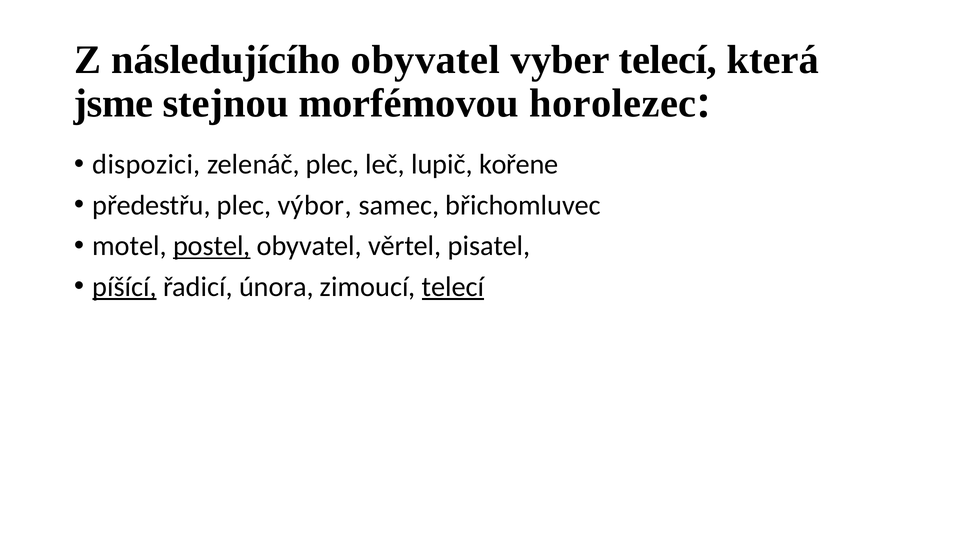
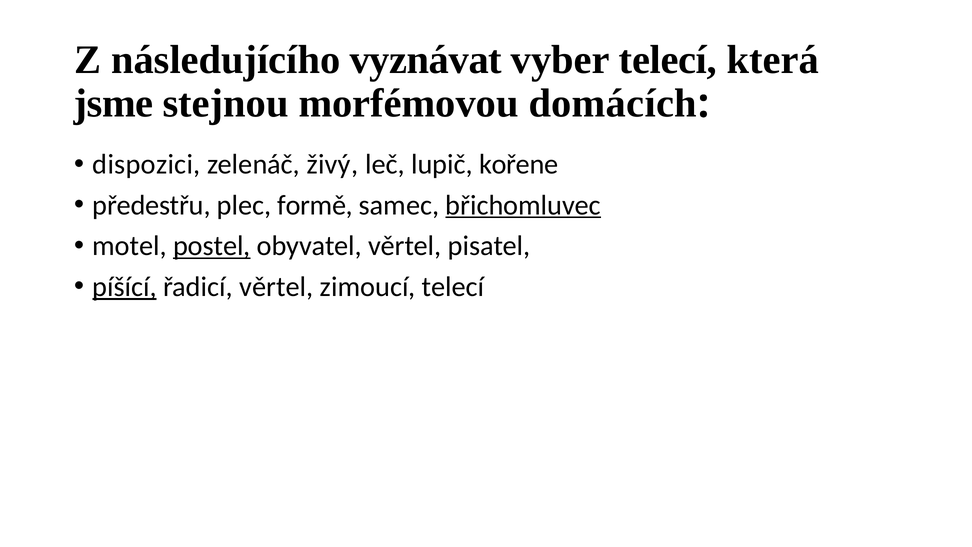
následujícího obyvatel: obyvatel -> vyznávat (426, 60)
horolezec: horolezec -> domácích (613, 104)
zelenáč plec: plec -> živý (332, 164)
výbor: výbor -> formě (315, 205)
břichomluvec underline: none -> present (523, 205)
řadicí února: února -> věrtel (276, 287)
telecí underline: present -> none (453, 287)
